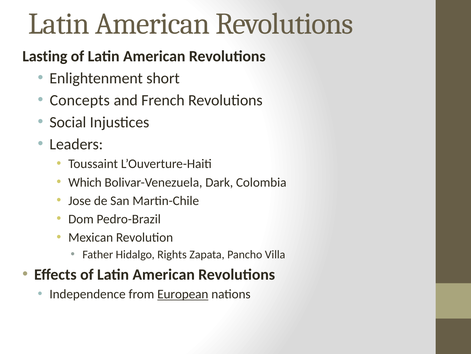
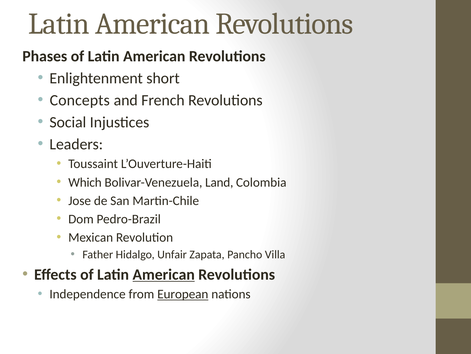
Lasting: Lasting -> Phases (45, 56)
Dark: Dark -> Land (219, 182)
Rights: Rights -> Unfair (172, 254)
American underline: none -> present (164, 274)
